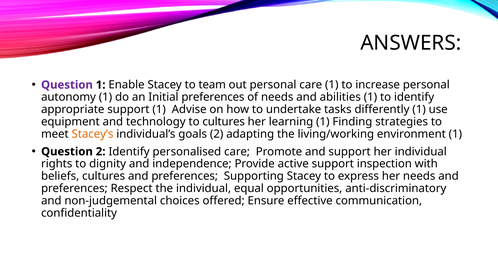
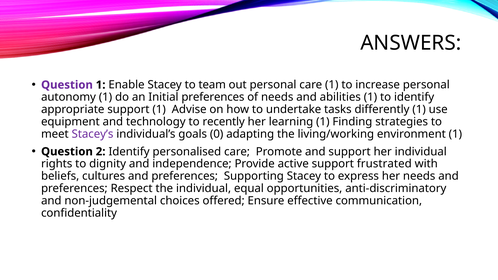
to cultures: cultures -> recently (224, 122)
Stacey’s colour: orange -> purple (93, 134)
goals 2: 2 -> 0 (217, 134)
inspection: inspection -> frustrated (384, 164)
